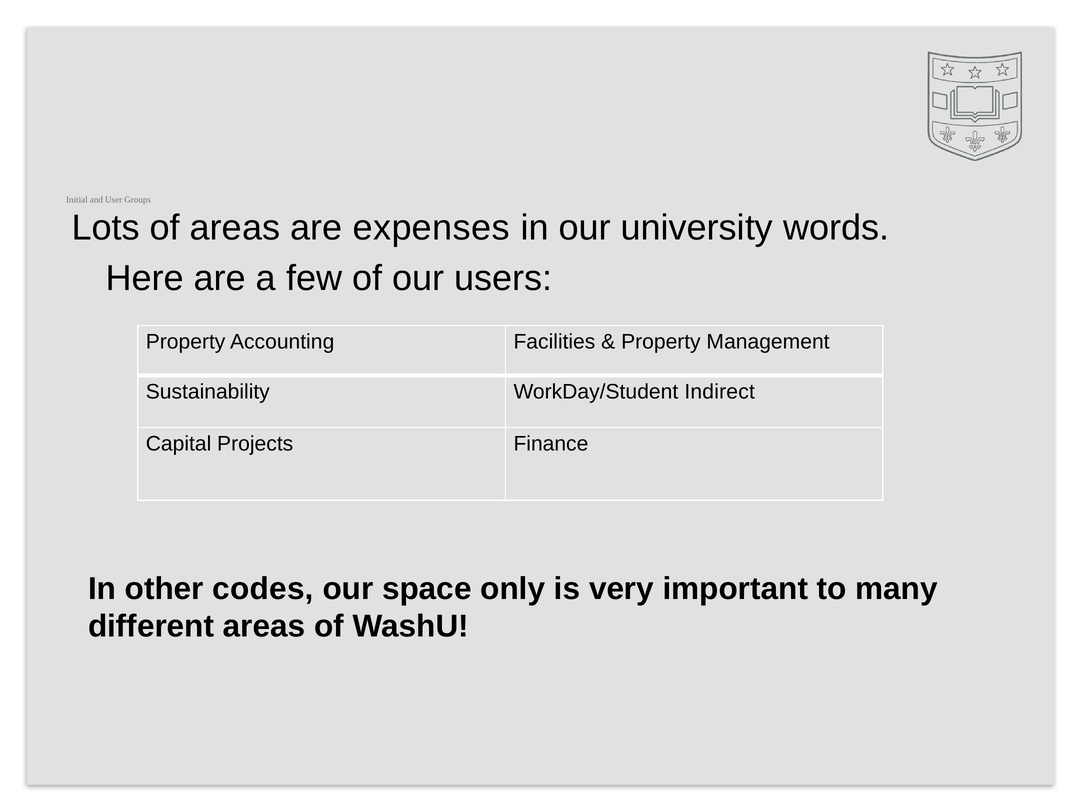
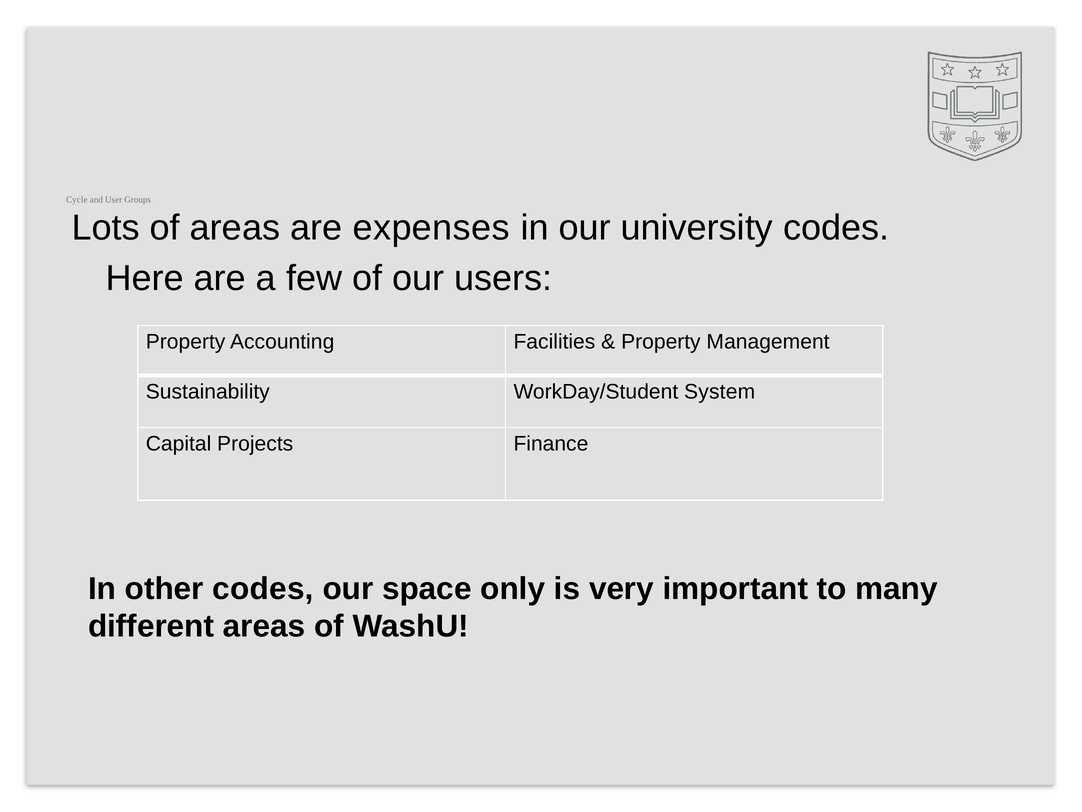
Initial: Initial -> Cycle (77, 200)
university words: words -> codes (836, 228)
Indirect: Indirect -> System (720, 391)
